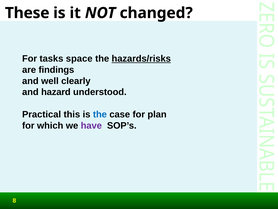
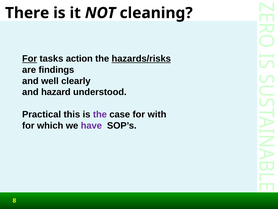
These: These -> There (27, 13)
changed: changed -> cleaning (156, 13)
For underline: none -> present (30, 59)
space: space -> action (79, 59)
the colour: blue -> purple (100, 114)
plan: plan -> with (157, 114)
